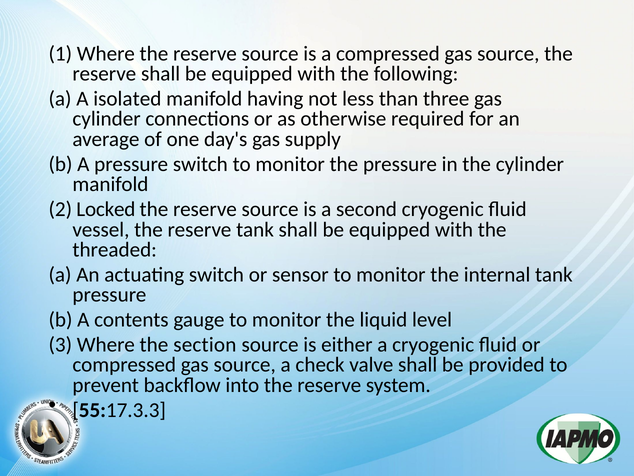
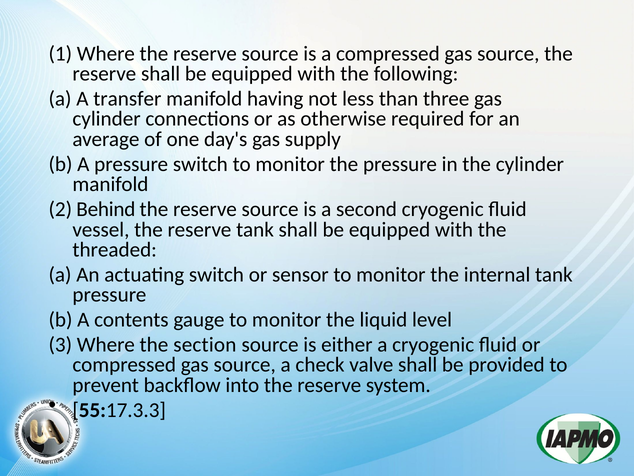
isolated: isolated -> transfer (127, 99)
Locked: Locked -> Behind (106, 209)
